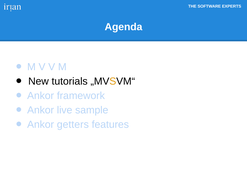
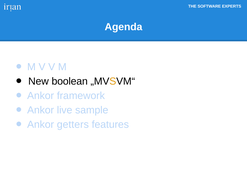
tutorials: tutorials -> boolean (70, 81)
